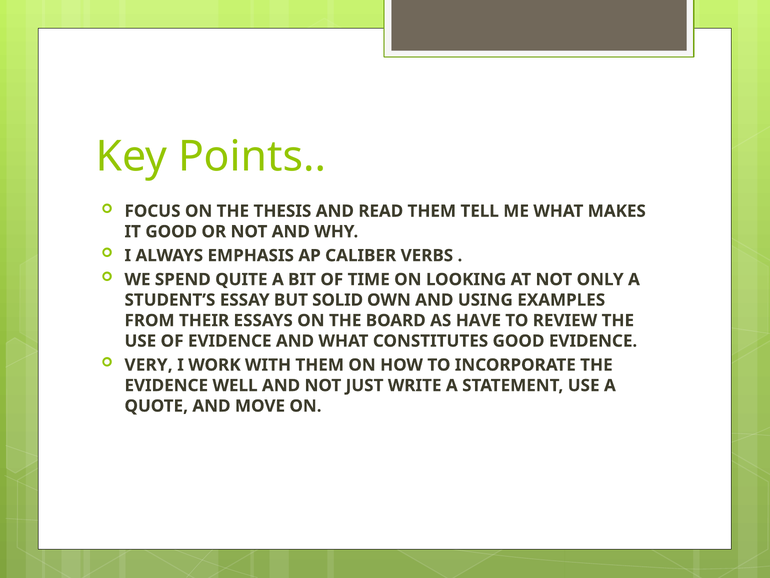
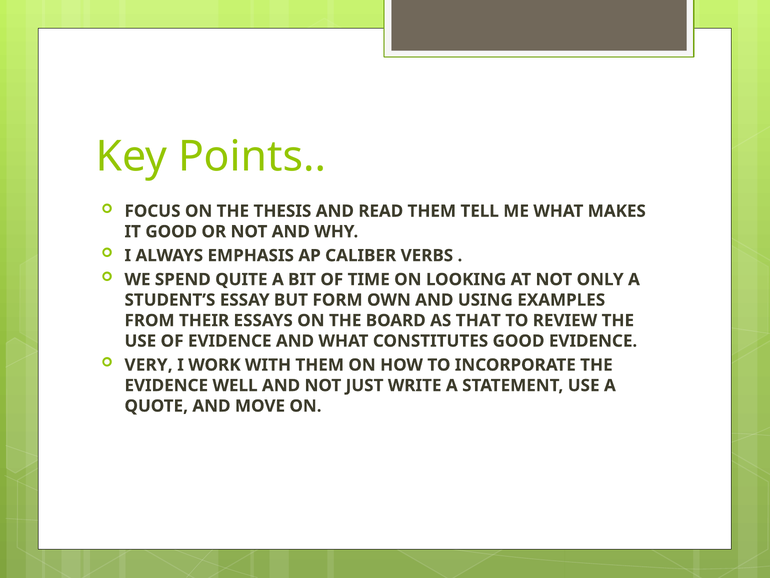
SOLID: SOLID -> FORM (338, 300)
HAVE: HAVE -> THAT (478, 320)
